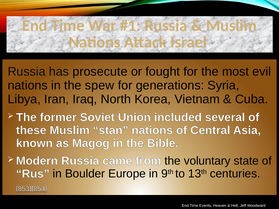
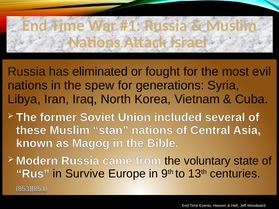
prosecute: prosecute -> eliminated (100, 72)
Boulder: Boulder -> Survive (85, 174)
